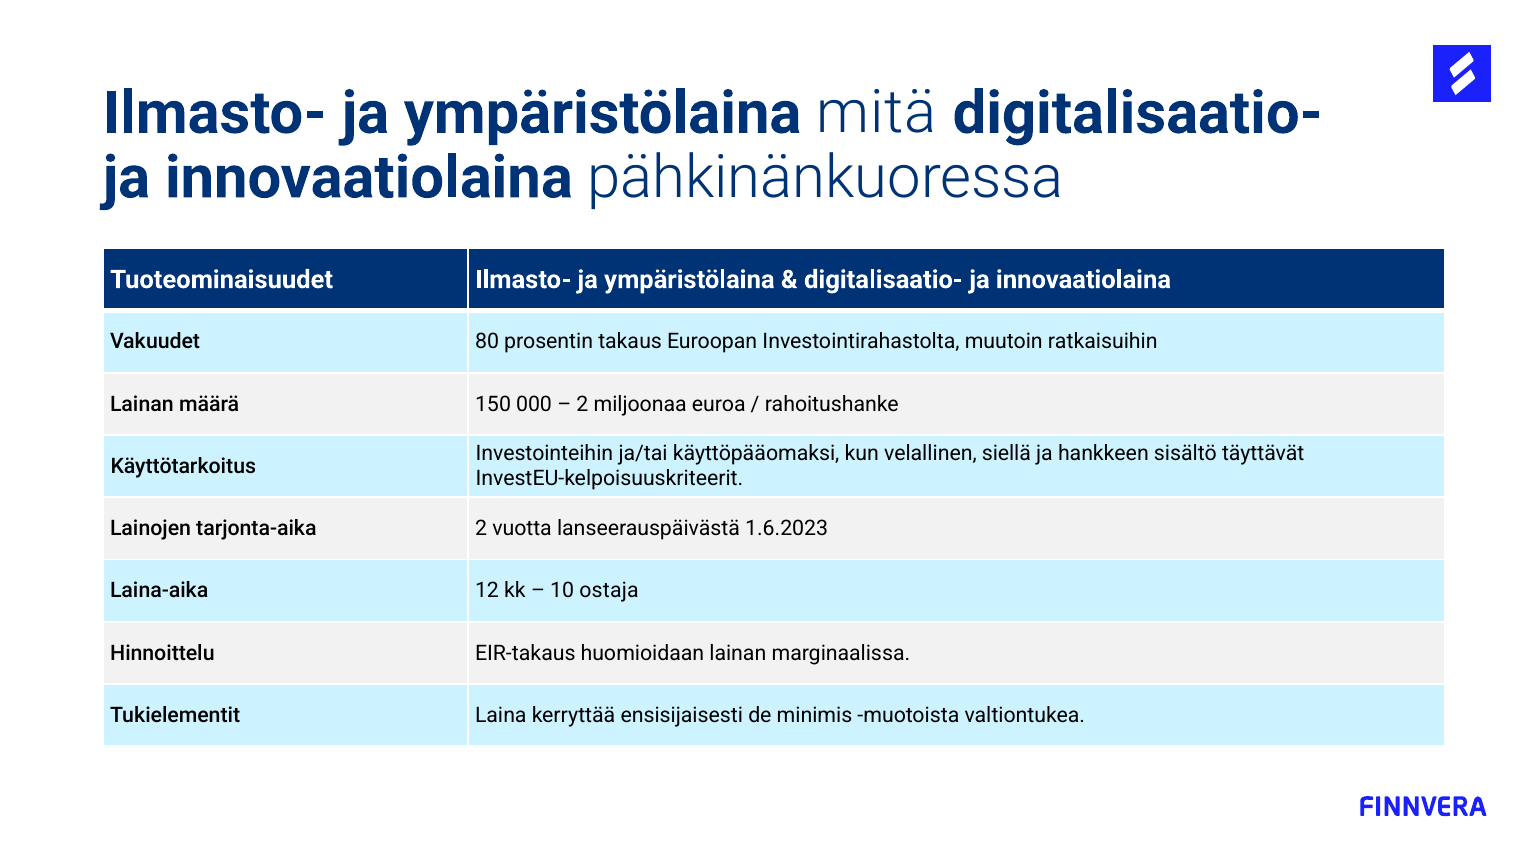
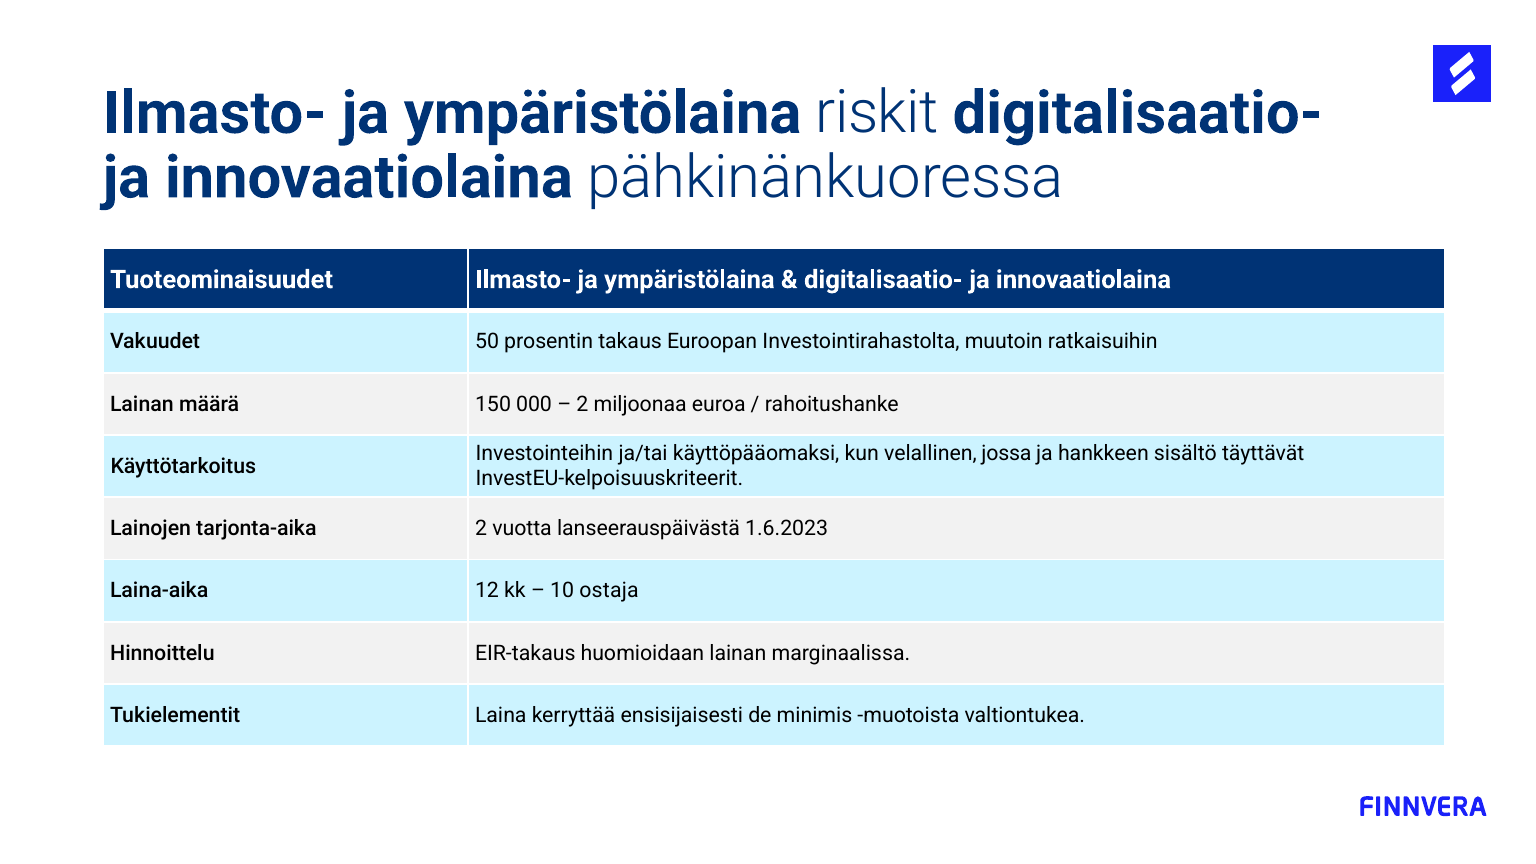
mitä: mitä -> riskit (877, 113)
80: 80 -> 50 (487, 342)
siellä: siellä -> jossa (1006, 454)
